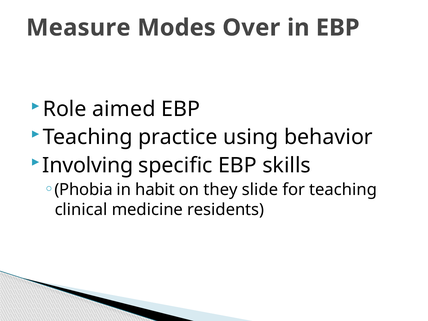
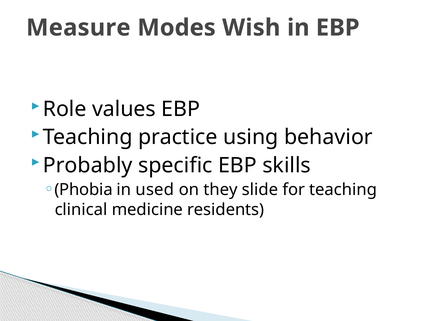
Over: Over -> Wish (251, 28)
aimed: aimed -> values (124, 109)
Involving: Involving -> Probably (88, 165)
habit: habit -> used (155, 190)
